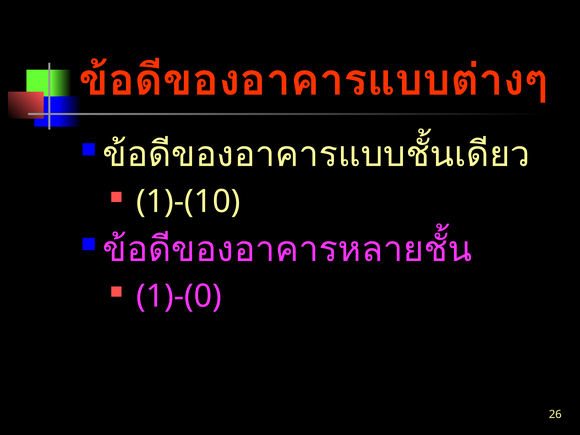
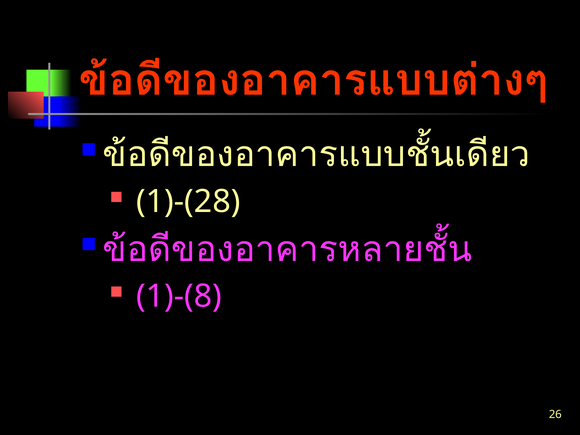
1)-(10: 1)-(10 -> 1)-(28 (188, 201)
1)-(0: 1)-(0 -> 1)-(8 (179, 296)
